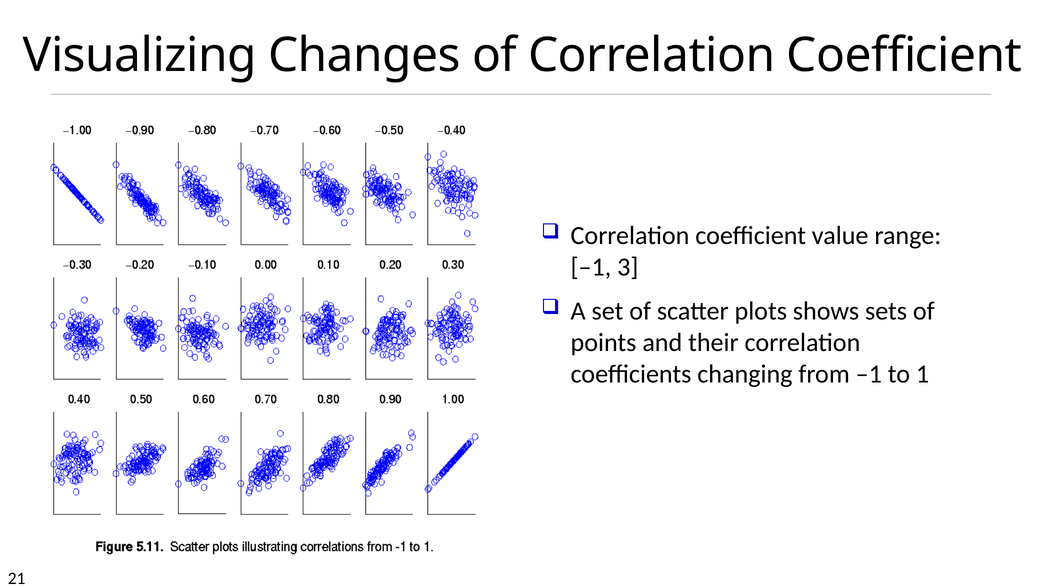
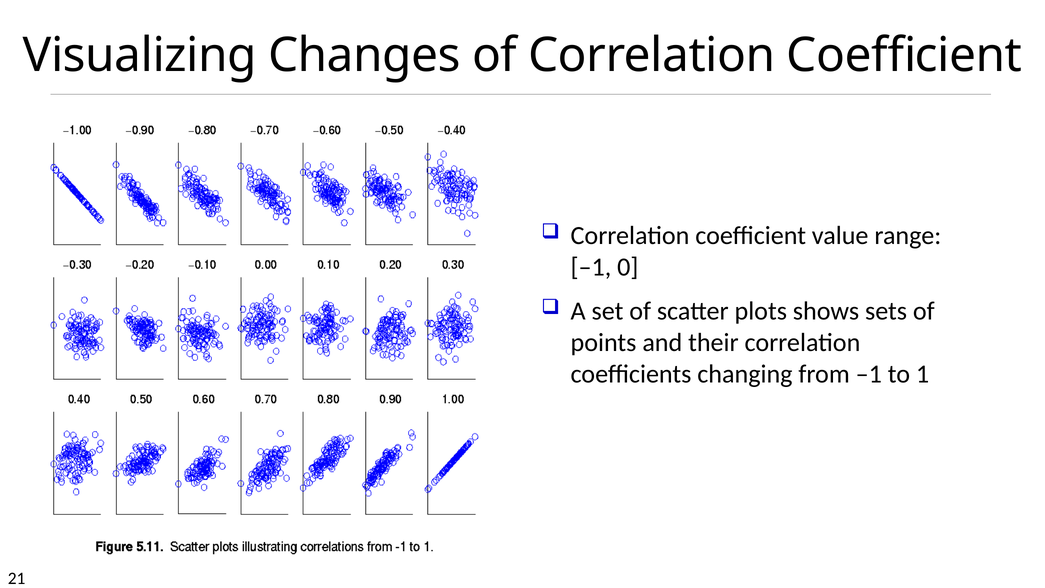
3: 3 -> 0 (628, 267)
